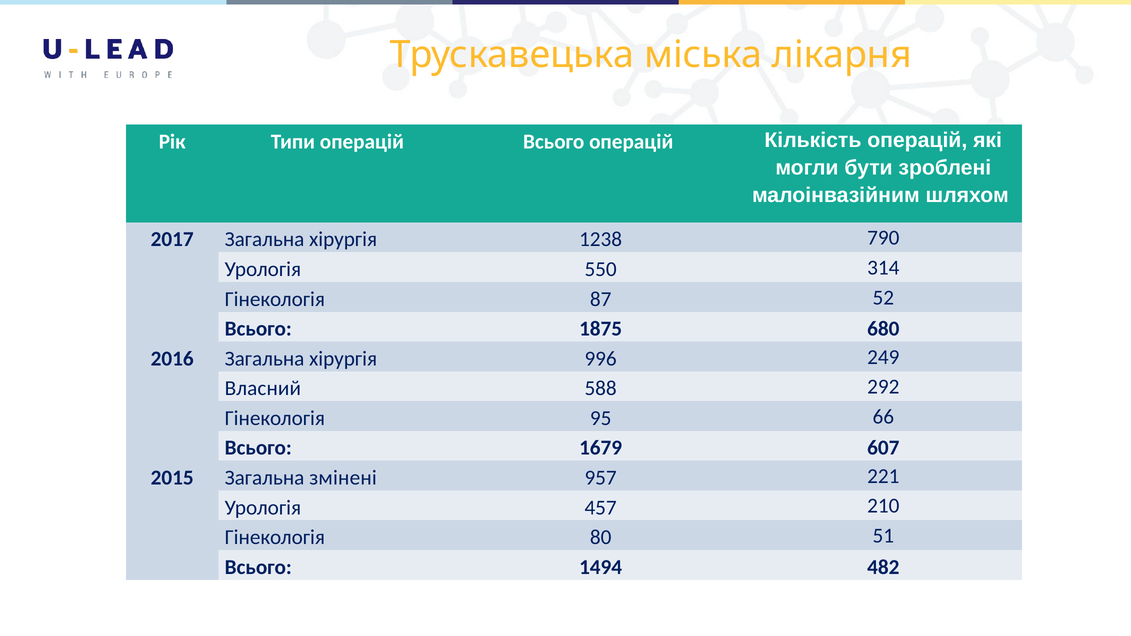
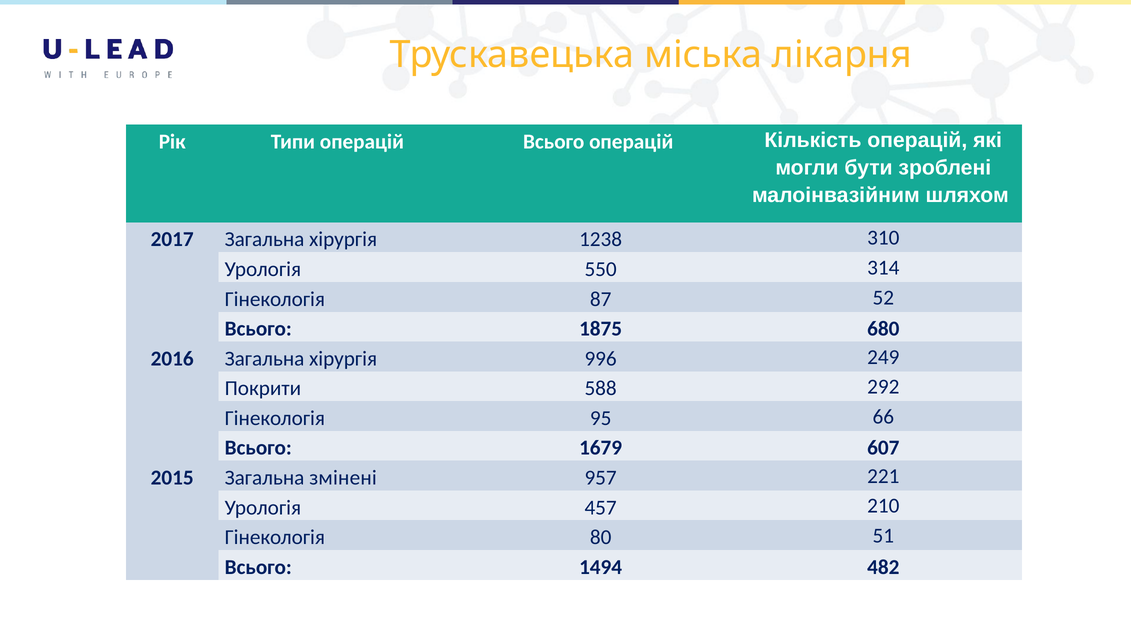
790: 790 -> 310 (883, 238)
Власний: Власний -> Покрити (263, 389)
